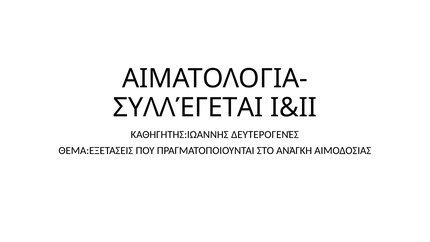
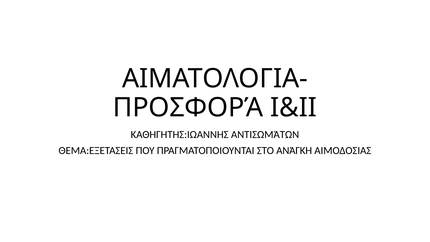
ΣΥΛΛΈΓΕΤΑΙ: ΣΥΛΛΈΓΕΤΑΙ -> ΠΡΟΣΦΟΡΆ (188, 107)
ΔΕΥΤΕΡΟΓΕΝΈΣ: ΔΕΥΤΕΡΟΓΕΝΈΣ -> ΑΝΤΙΣΩΜΆΤΩΝ (265, 134)
